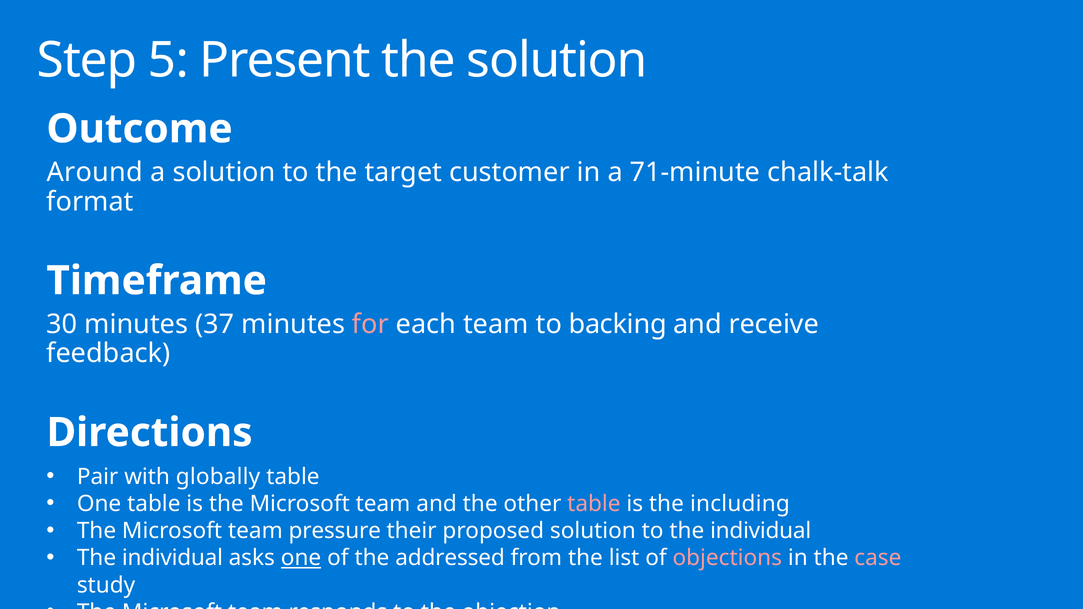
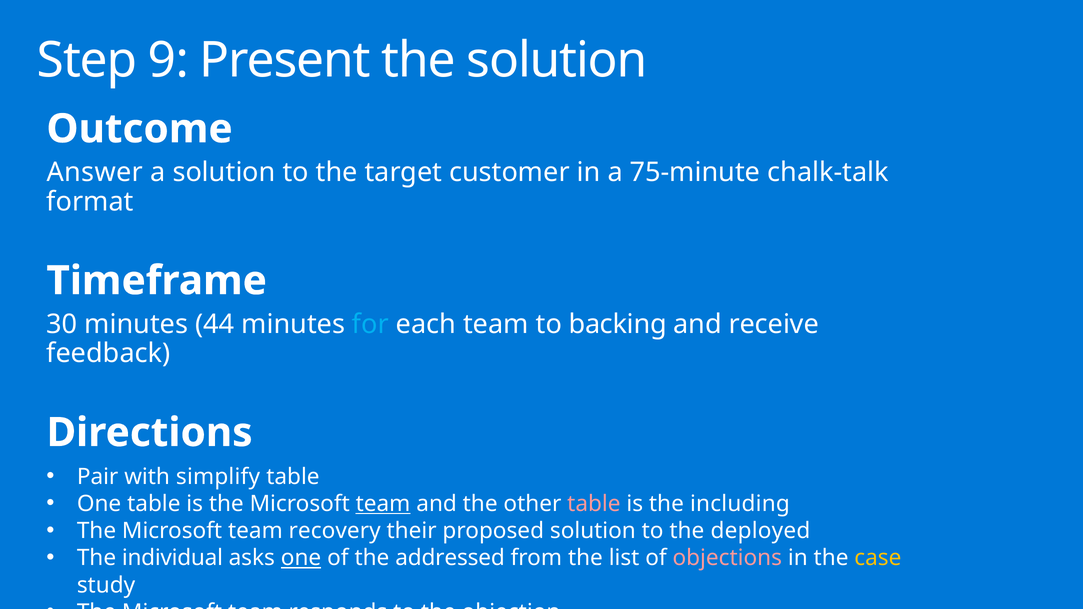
5: 5 -> 9 (169, 60)
Around: Around -> Answer (95, 172)
71-minute: 71-minute -> 75-minute (695, 172)
37: 37 -> 44 (215, 324)
for colour: pink -> light blue (370, 324)
globally: globally -> simplify (218, 477)
team underline: none -> present (383, 504)
pressure: pressure -> recovery (335, 531)
to the individual: individual -> deployed (760, 531)
case colour: pink -> yellow (878, 558)
